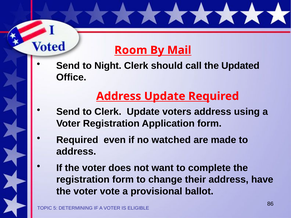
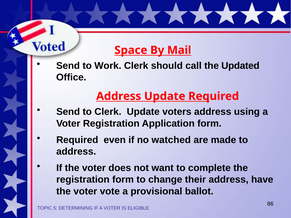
Room: Room -> Space (131, 50)
Night: Night -> Work (108, 66)
